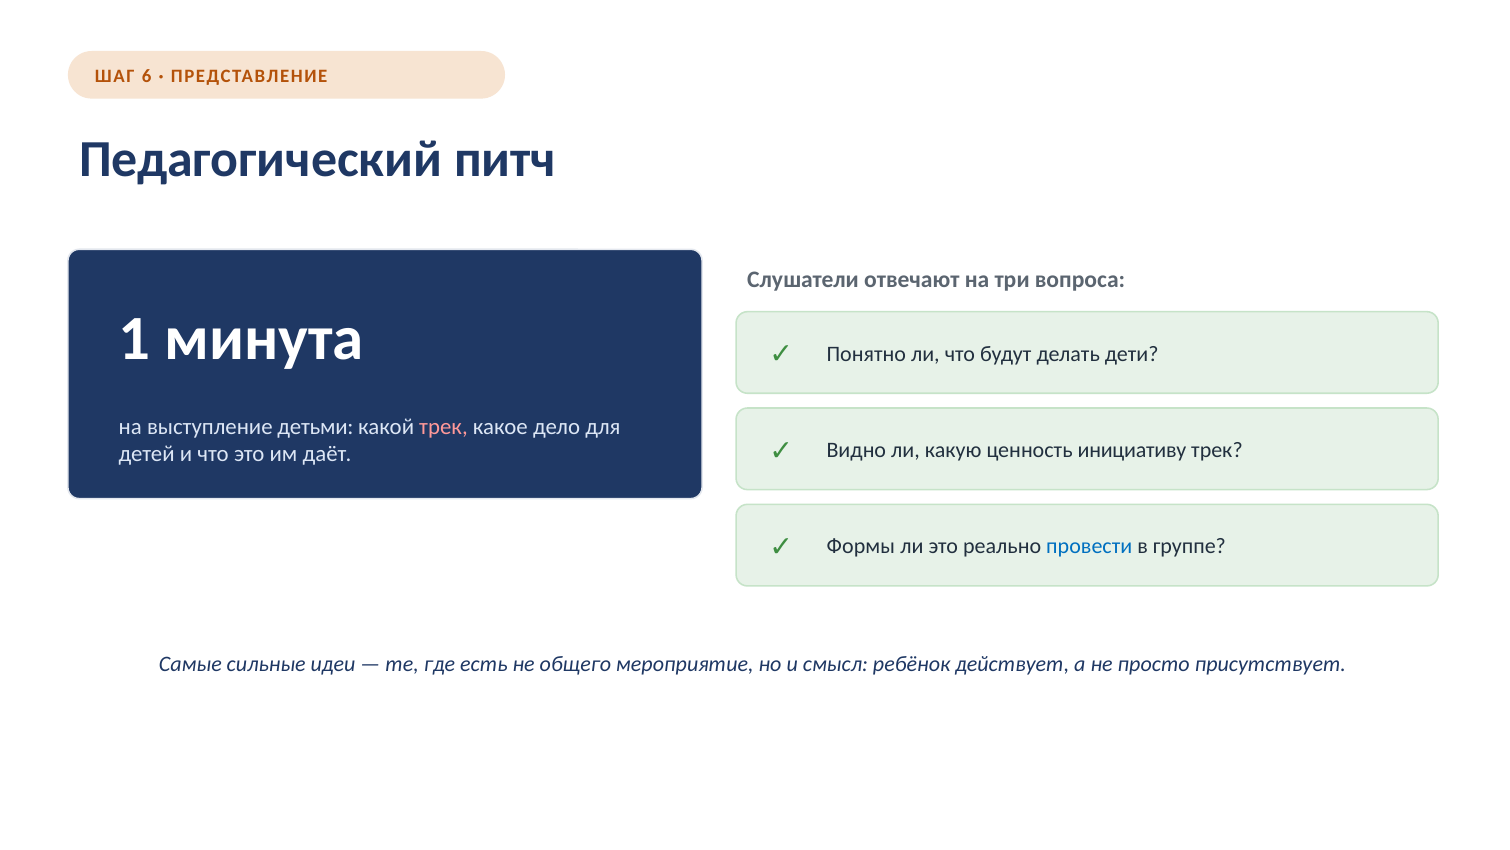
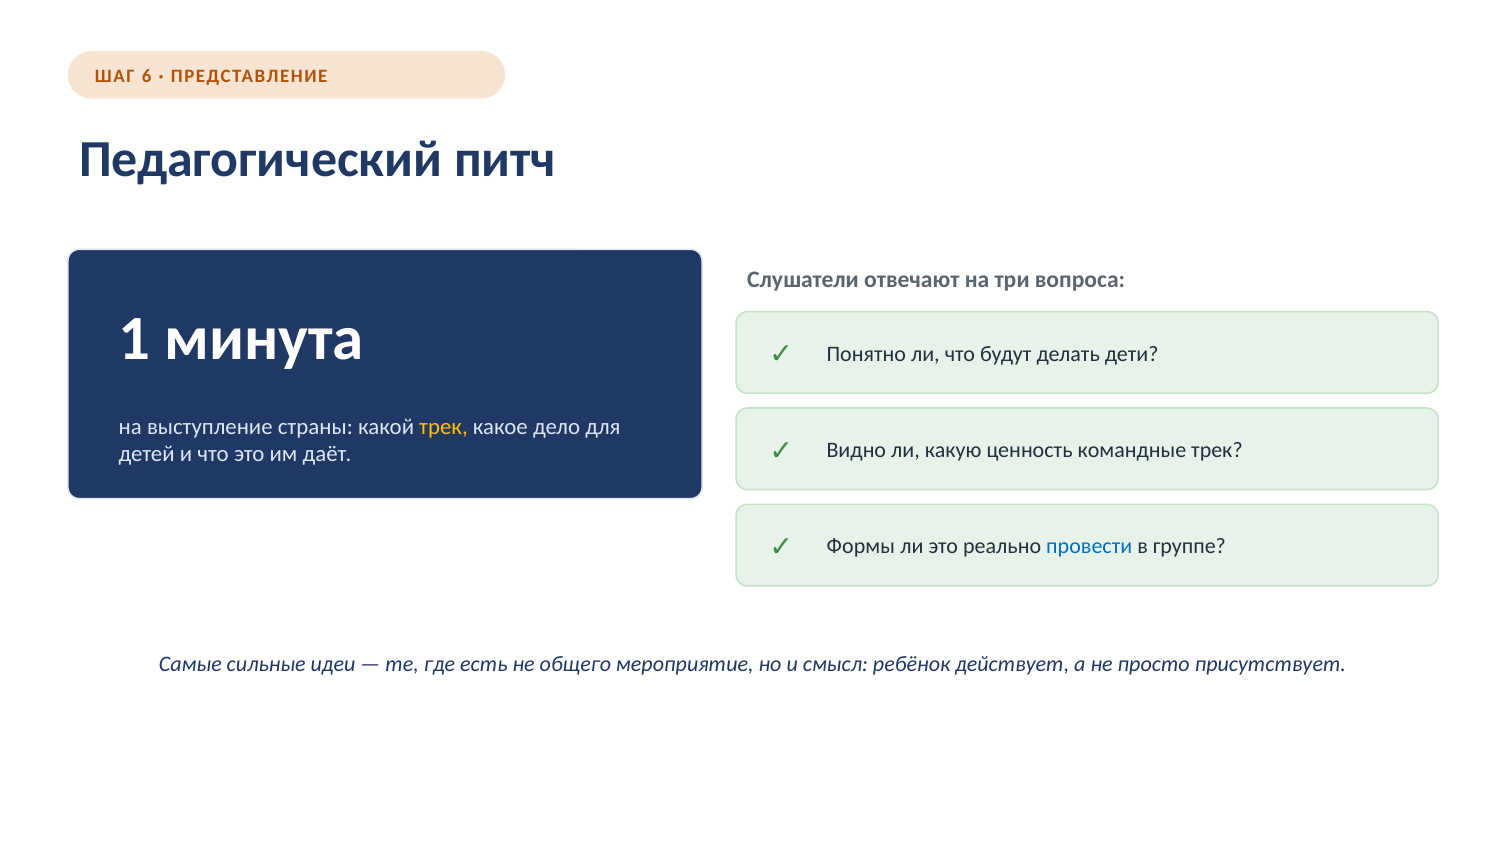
детьми: детьми -> страны (315, 427)
трек colour: pink -> yellow (443, 427)
инициативу: инициативу -> командные (1132, 450)
